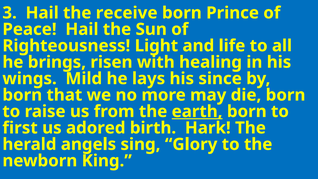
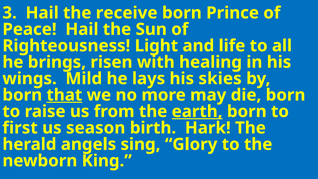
since: since -> skies (220, 79)
that underline: none -> present (64, 95)
adored: adored -> season (96, 128)
